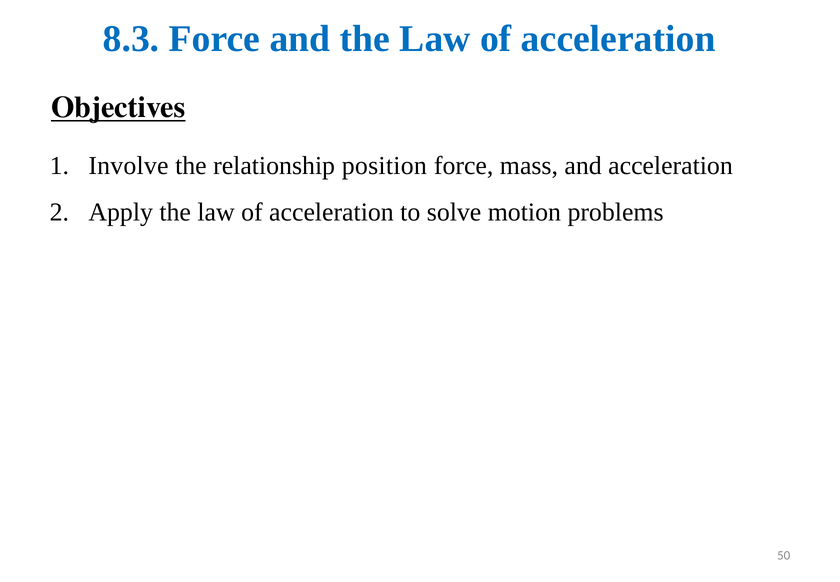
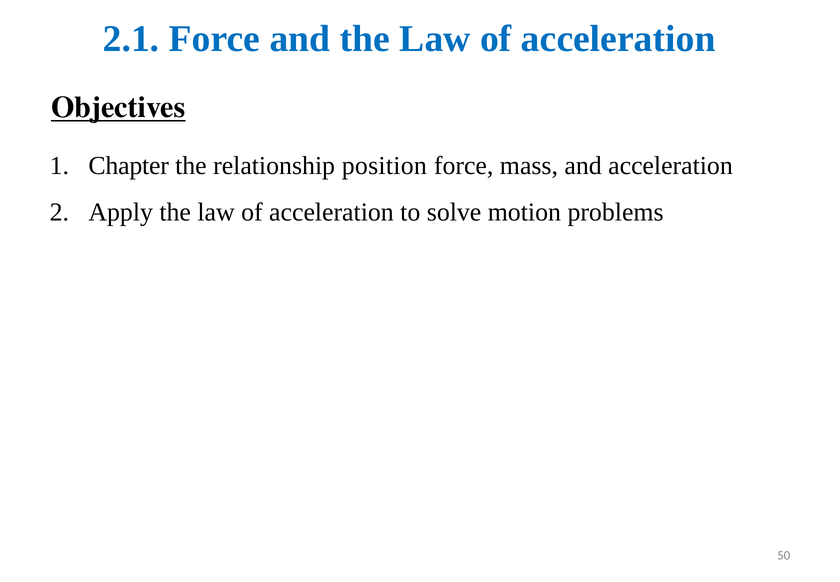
8.3: 8.3 -> 2.1 (131, 39)
Involve: Involve -> Chapter (129, 165)
